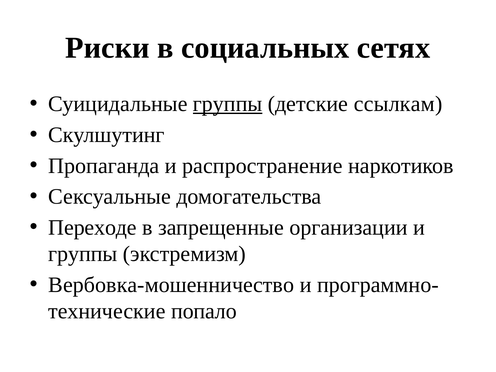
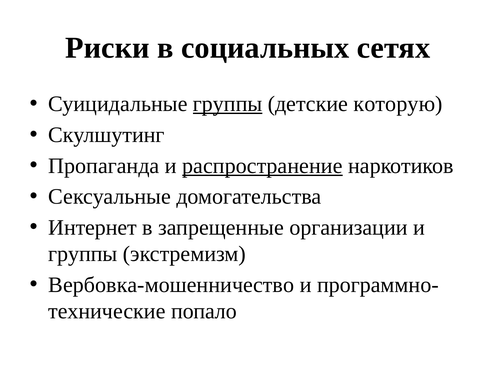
ссылкам: ссылкам -> которую (398, 104)
распространение underline: none -> present (262, 166)
Переходе: Переходе -> Интернет (93, 228)
